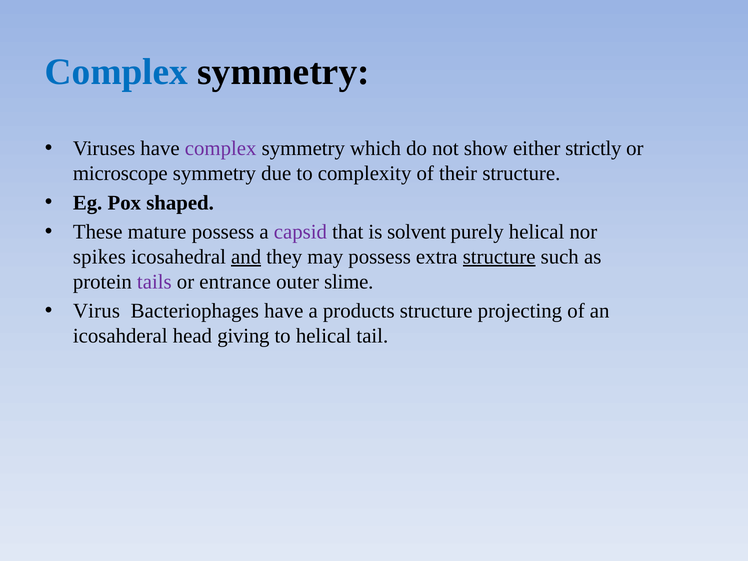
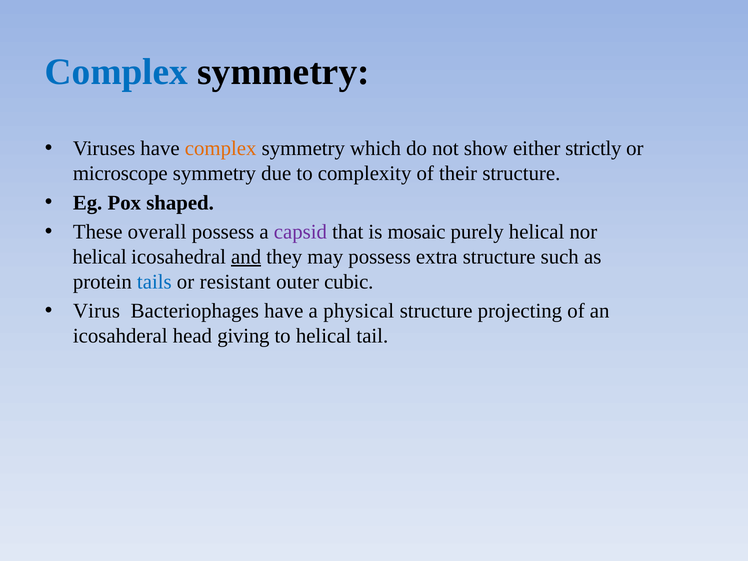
complex colour: purple -> orange (221, 149)
mature: mature -> overall (157, 232)
solvent: solvent -> mosaic (417, 232)
spikes: spikes -> helical (100, 257)
structure underline: present -> none (499, 257)
tails colour: purple -> blue (154, 282)
entrance: entrance -> resistant (235, 282)
slime: slime -> cubic (349, 282)
products: products -> physical (359, 311)
